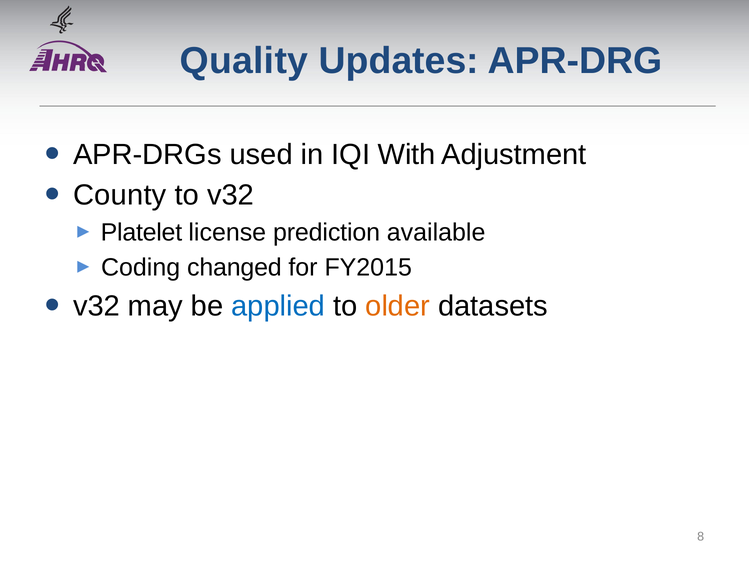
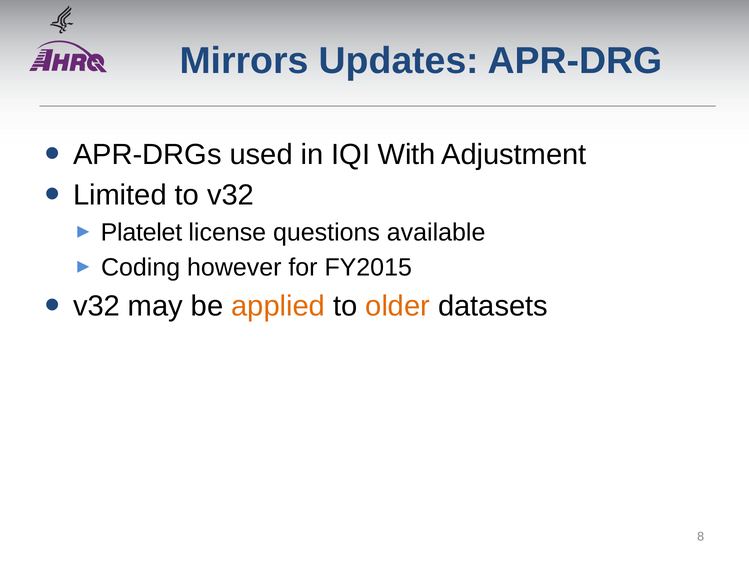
Quality: Quality -> Mirrors (244, 61)
County: County -> Limited (120, 195)
prediction: prediction -> questions (327, 232)
changed: changed -> however (234, 267)
applied colour: blue -> orange (278, 306)
